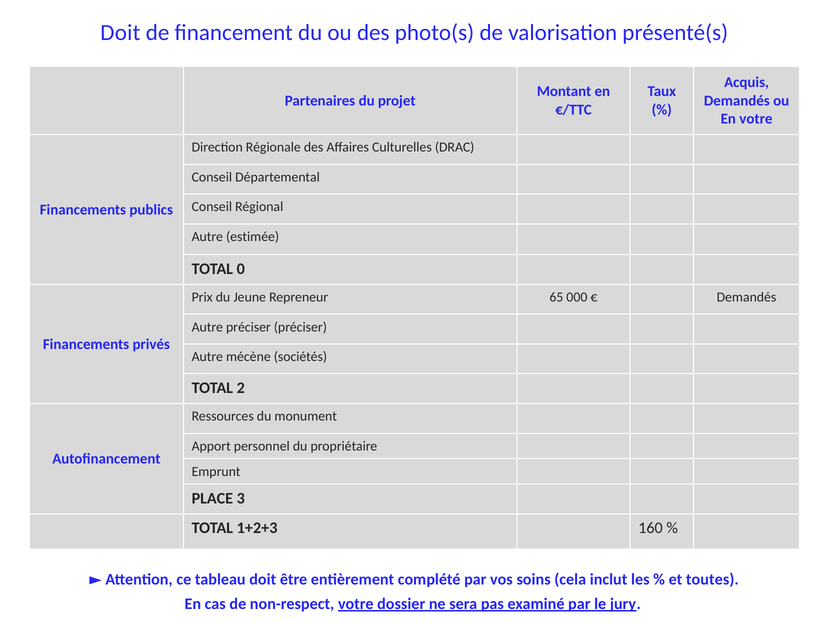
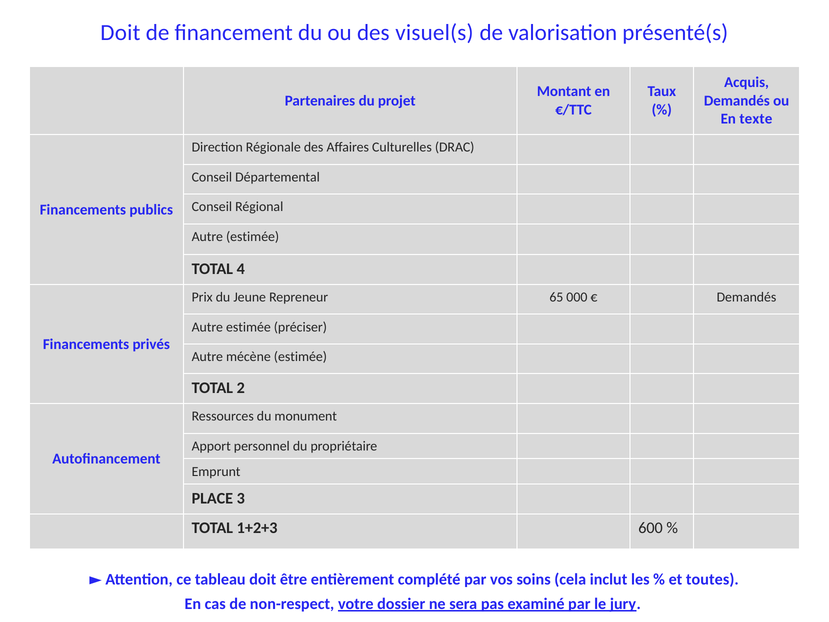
photo(s: photo(s -> visuel(s (434, 33)
En votre: votre -> texte (756, 119)
0: 0 -> 4 (241, 269)
préciser: préciser -> estimée (248, 327)
mécène sociétés: sociétés -> estimée (300, 357)
160: 160 -> 600 (651, 528)
